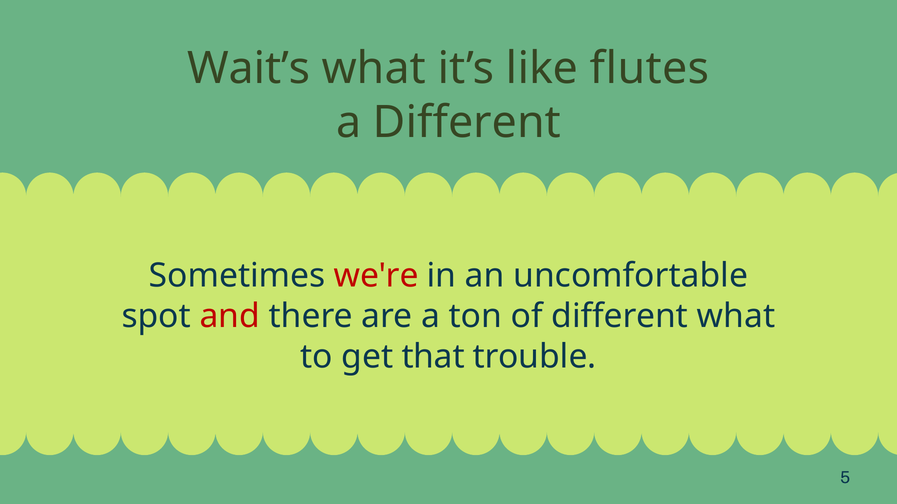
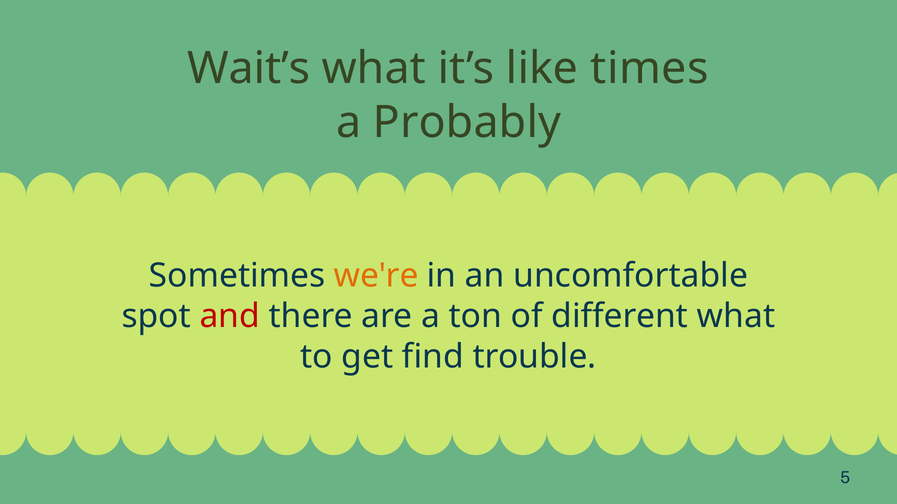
flutes: flutes -> times (650, 69)
a Different: Different -> Probably (467, 123)
we're colour: red -> orange (376, 276)
that: that -> find (433, 357)
